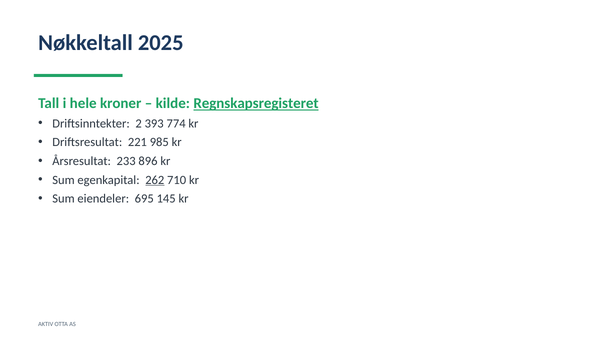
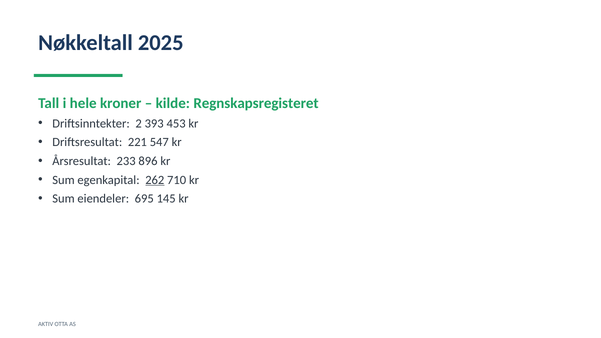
Regnskapsregisteret underline: present -> none (256, 103)
774: 774 -> 453 (176, 124)
985: 985 -> 547 (159, 142)
